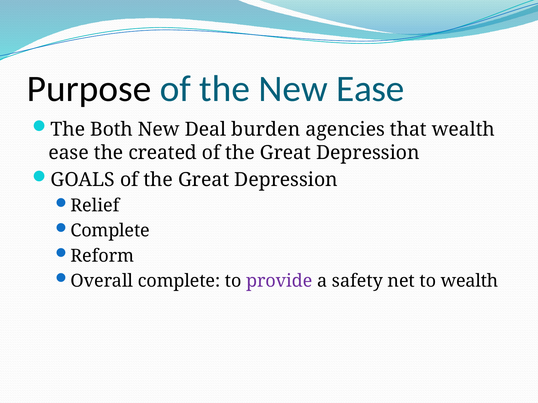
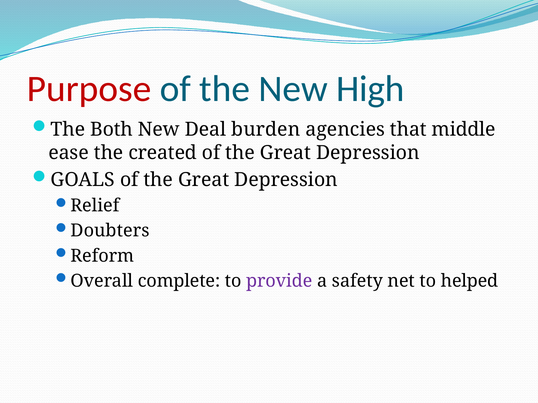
Purpose colour: black -> red (89, 89)
New Ease: Ease -> High (370, 89)
that wealth: wealth -> middle (464, 130)
Complete: Complete -> Doubters (110, 231)
to wealth: wealth -> helped (470, 281)
